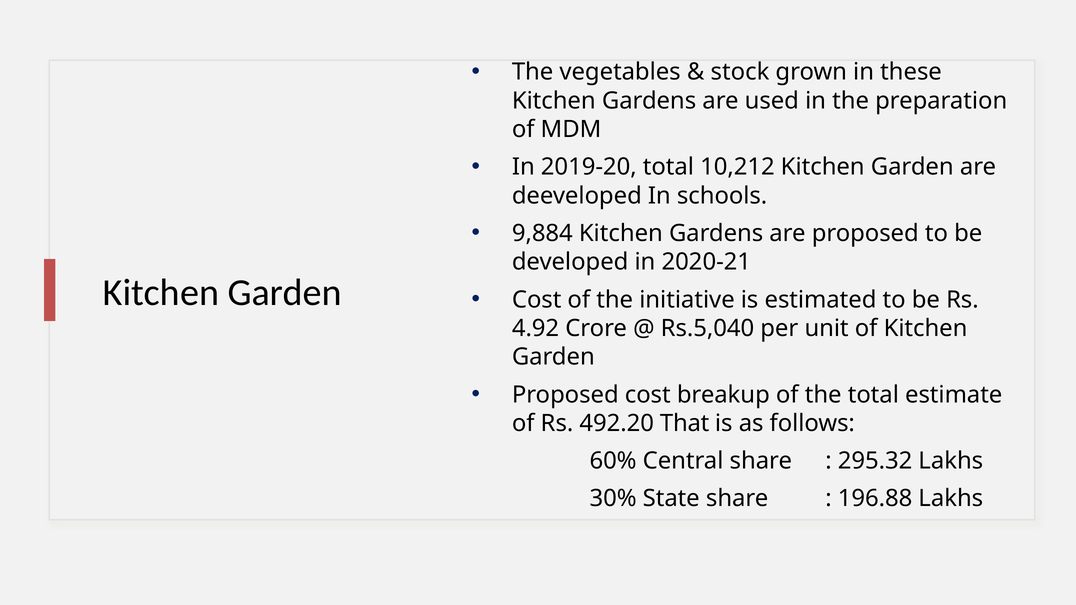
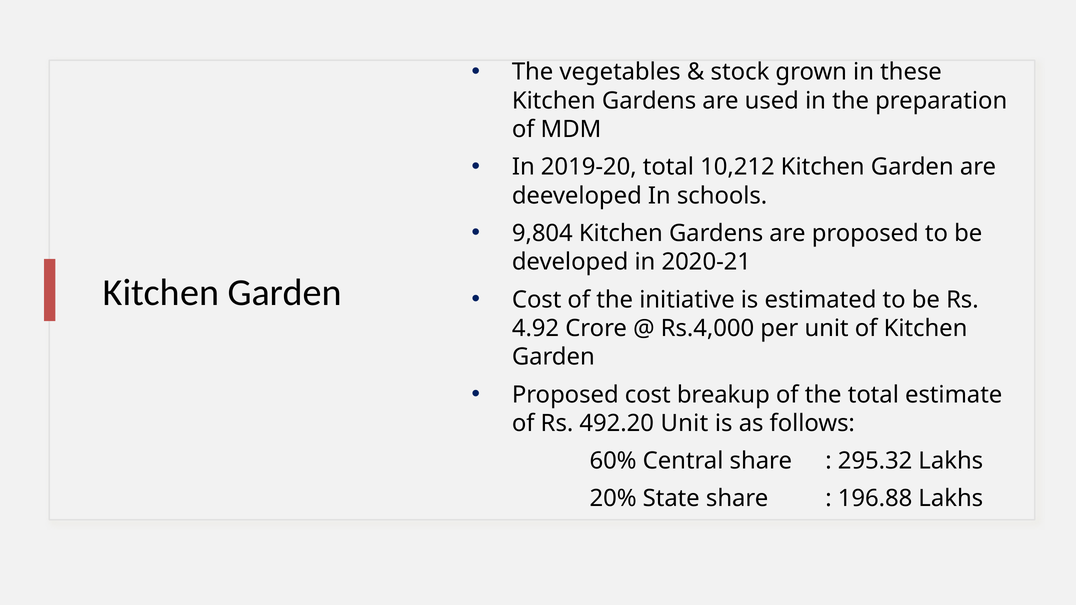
9,884: 9,884 -> 9,804 (542, 233)
Rs.5,040: Rs.5,040 -> Rs.4,000 (708, 328)
492.20 That: That -> Unit (684, 423)
30%: 30% -> 20% (613, 499)
